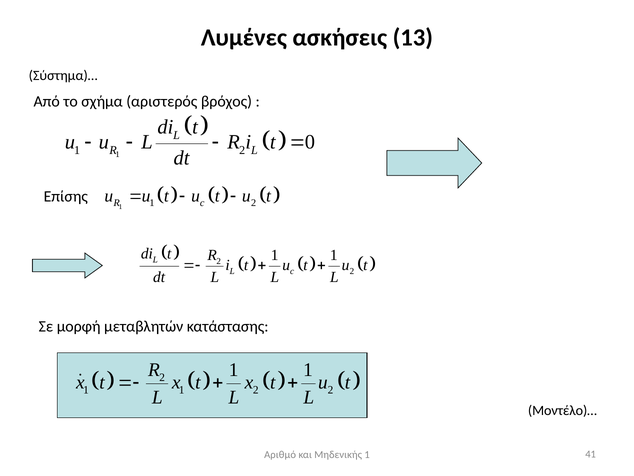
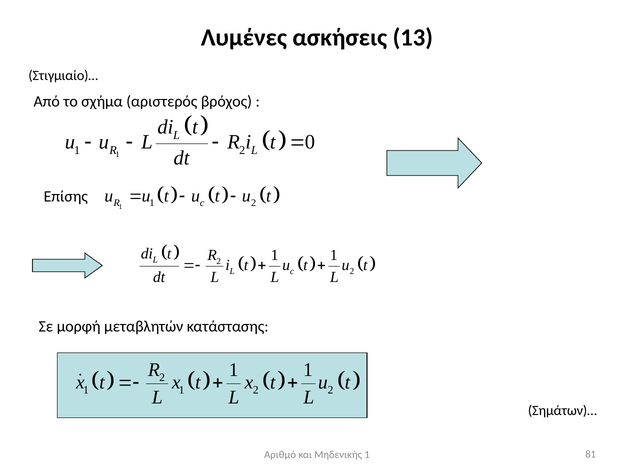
Σύστημα)…: Σύστημα)… -> Στιγμιαίο)… (63, 76)
Μοντέλο)…: Μοντέλο)… -> Σημάτων)… (562, 410)
41: 41 -> 81 (591, 454)
